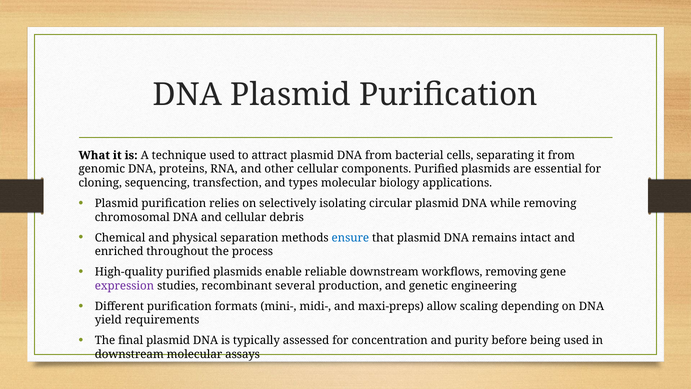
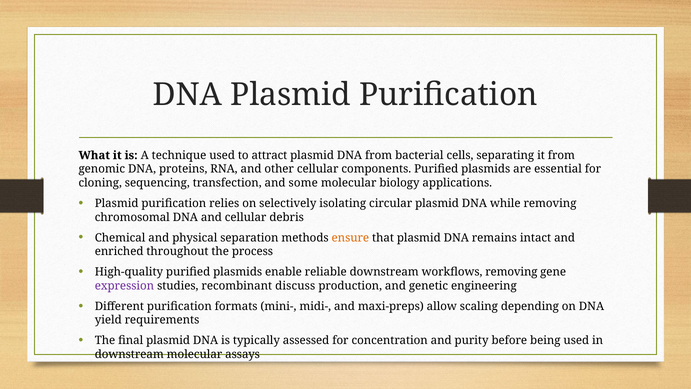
types: types -> some (303, 183)
ensure colour: blue -> orange (350, 238)
several: several -> discuss (295, 286)
